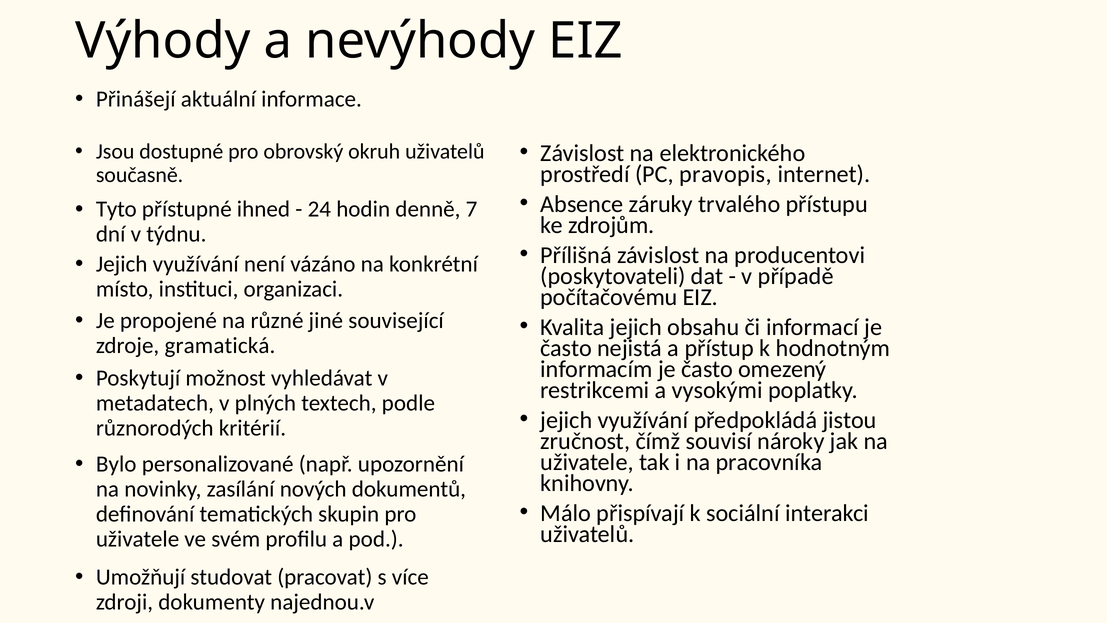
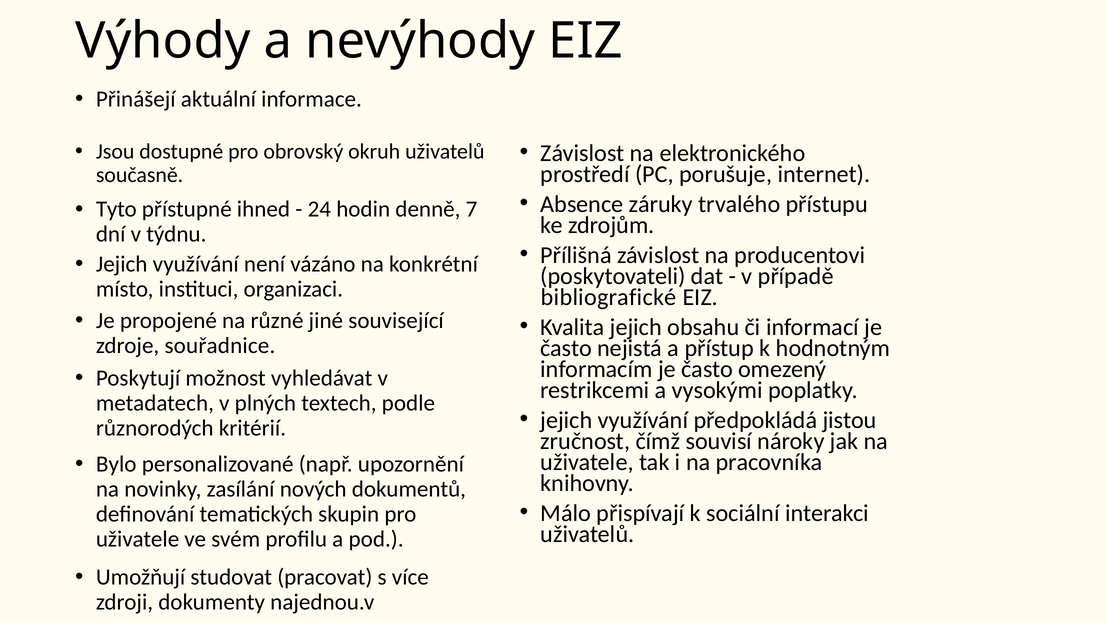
pravopis: pravopis -> porušuje (726, 174)
počítačovému: počítačovému -> bibliografické (609, 297)
gramatická: gramatická -> souřadnice (220, 346)
